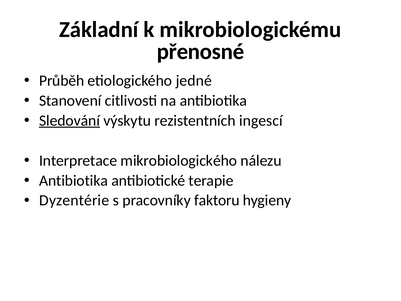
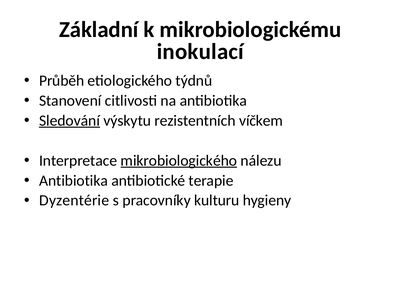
přenosné: přenosné -> inokulací (200, 51)
jedné: jedné -> týdnů (194, 81)
ingescí: ingescí -> víčkem (261, 120)
mikrobiologického underline: none -> present (179, 160)
faktoru: faktoru -> kulturu (217, 200)
